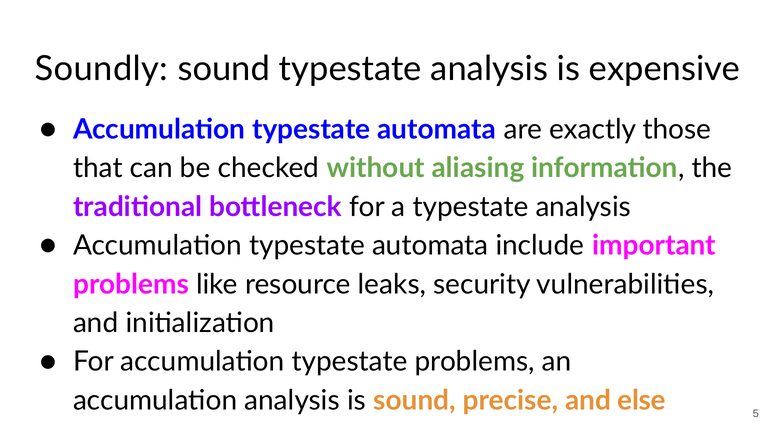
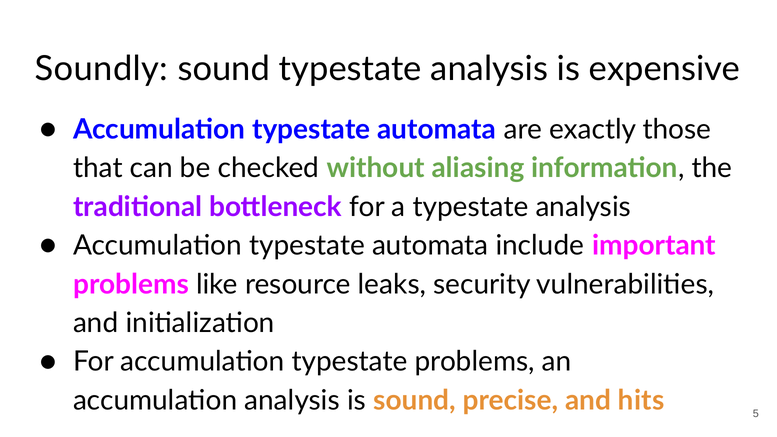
else: else -> hits (641, 400)
